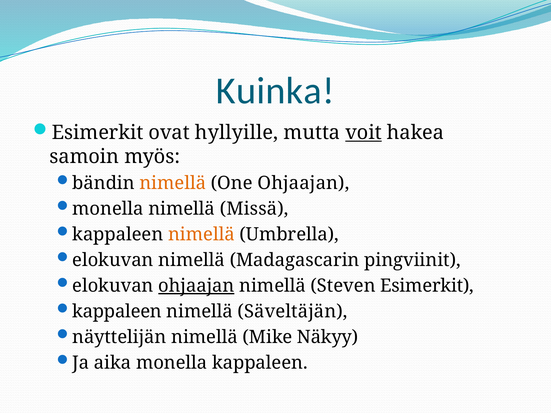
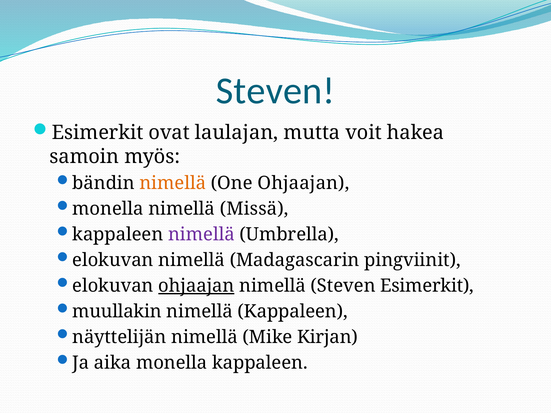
Kuinka: Kuinka -> Steven (275, 91)
hyllyille: hyllyille -> laulajan (237, 133)
voit underline: present -> none (364, 133)
nimellä colour: orange -> purple (201, 235)
kappaleen: kappaleen -> muullakin (117, 312)
nimellä Säveltäjän: Säveltäjän -> Kappaleen (293, 312)
Näkyy: Näkyy -> Kirjan (327, 337)
